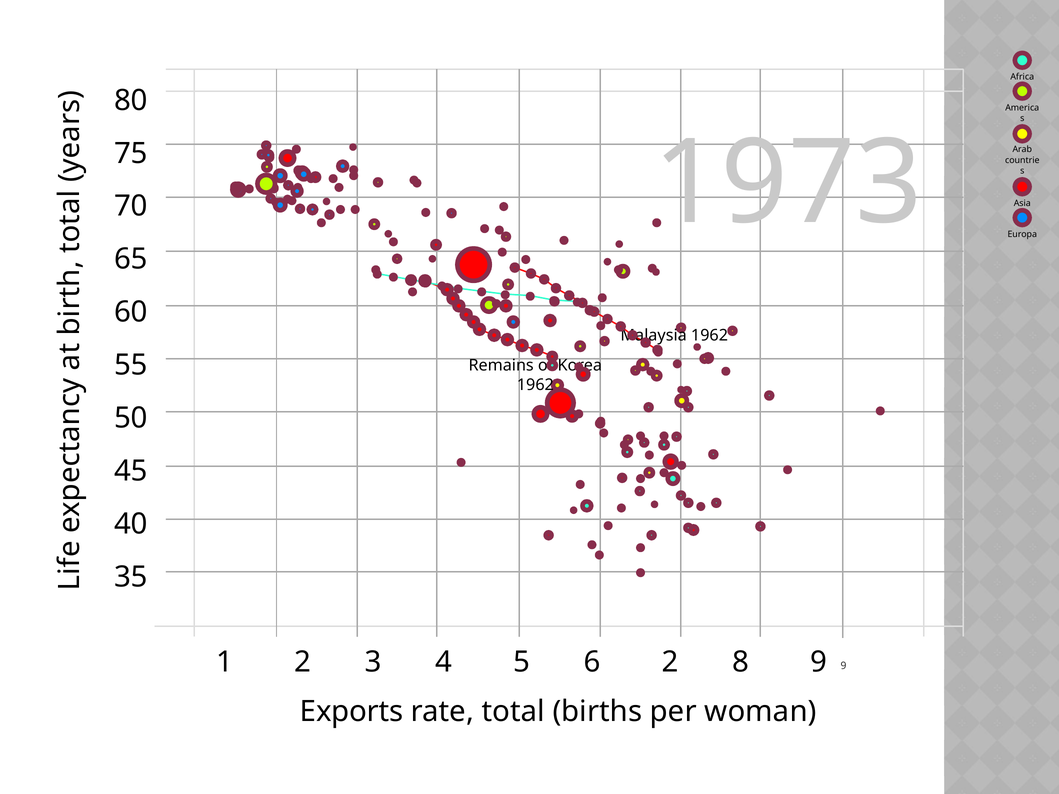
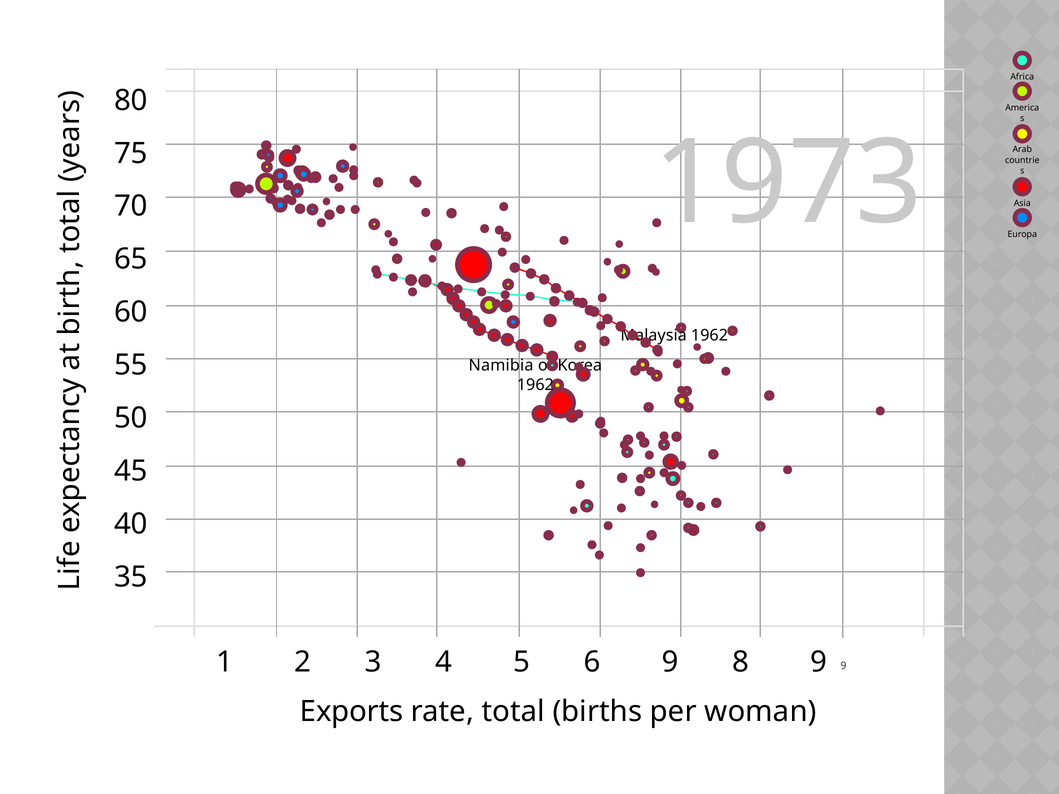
Remains: Remains -> Namibia (501, 366)
2: 2 -> 9 (670, 662)
